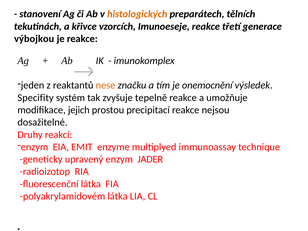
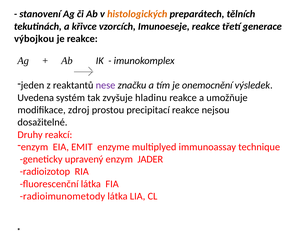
nese colour: orange -> purple (106, 85)
Specifity: Specifity -> Uvedena (36, 98)
tepelně: tepelně -> hladinu (151, 98)
jejich: jejich -> zdroj (79, 110)
polyakrylamidovém: polyakrylamidovém -> radioimunometody (62, 196)
